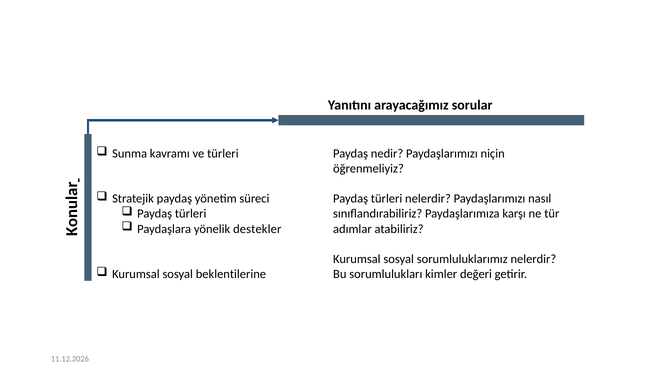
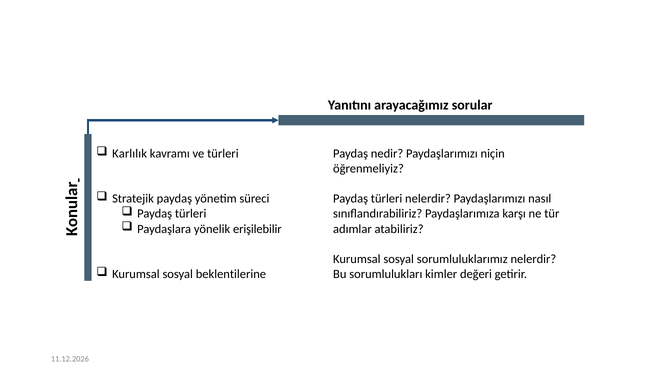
Sunma: Sunma -> Karlılık (130, 154)
destekler: destekler -> erişilebilir (257, 229)
